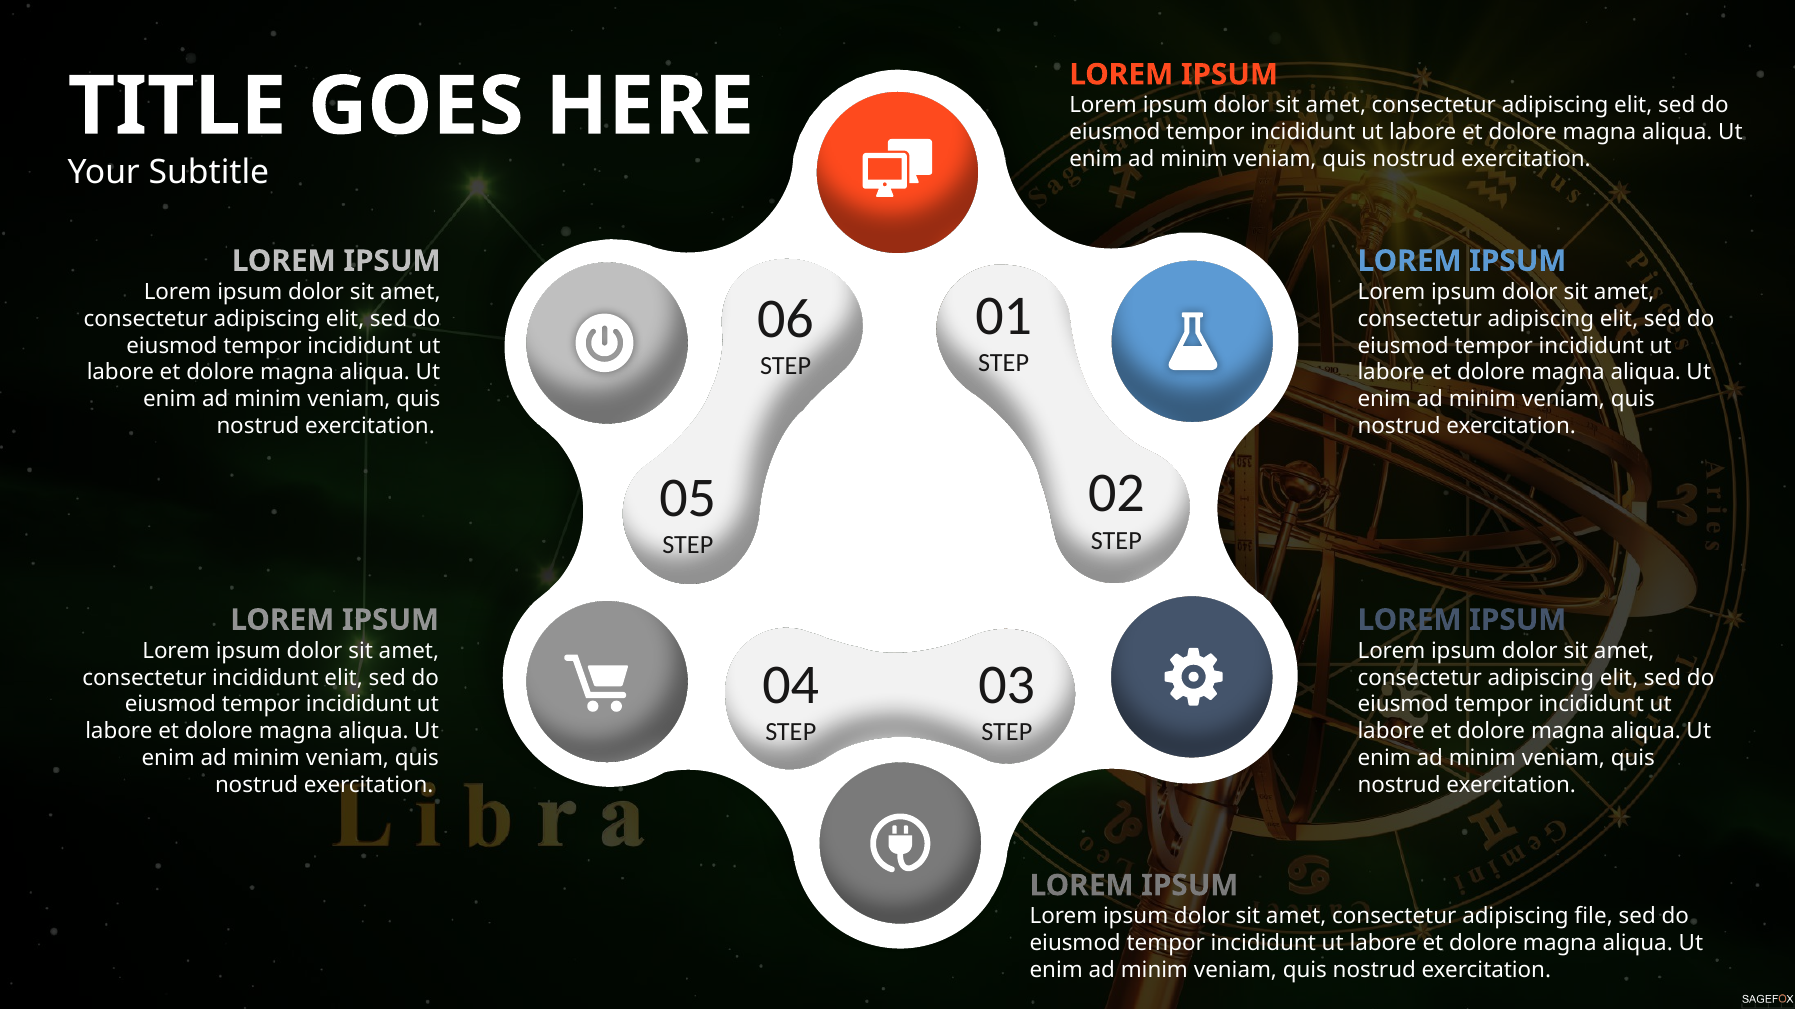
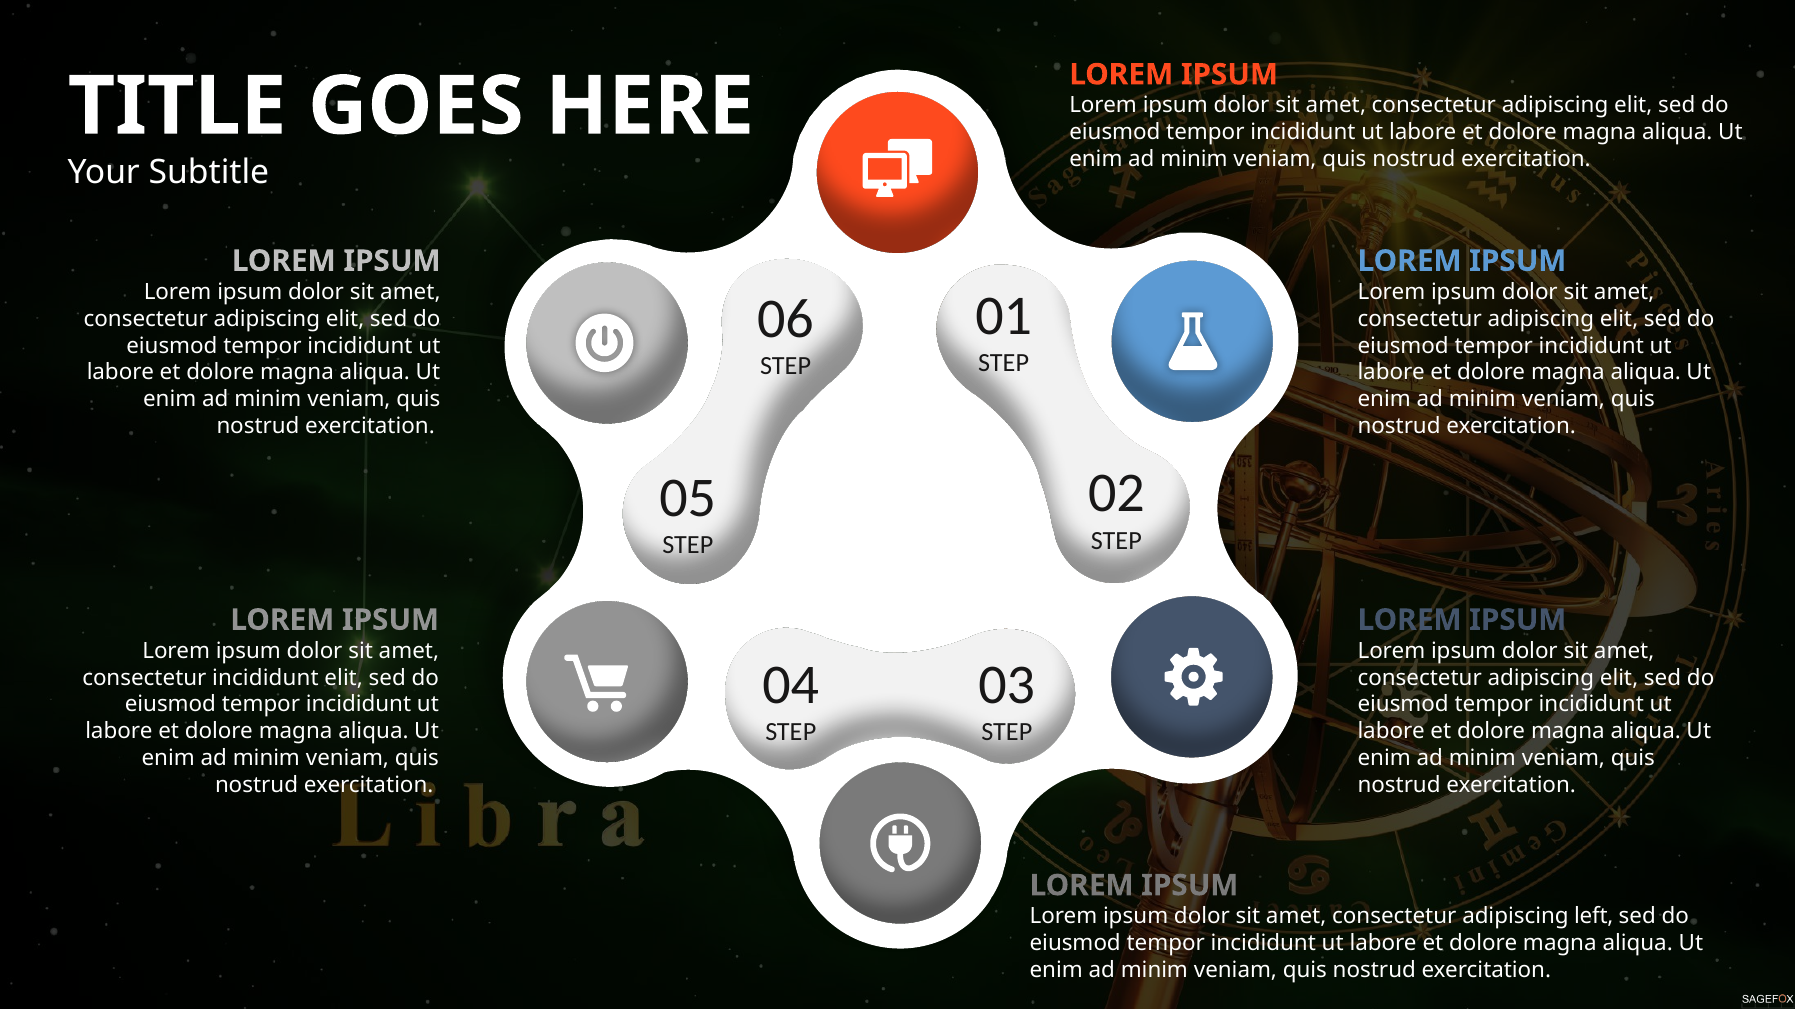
file: file -> left (1594, 917)
